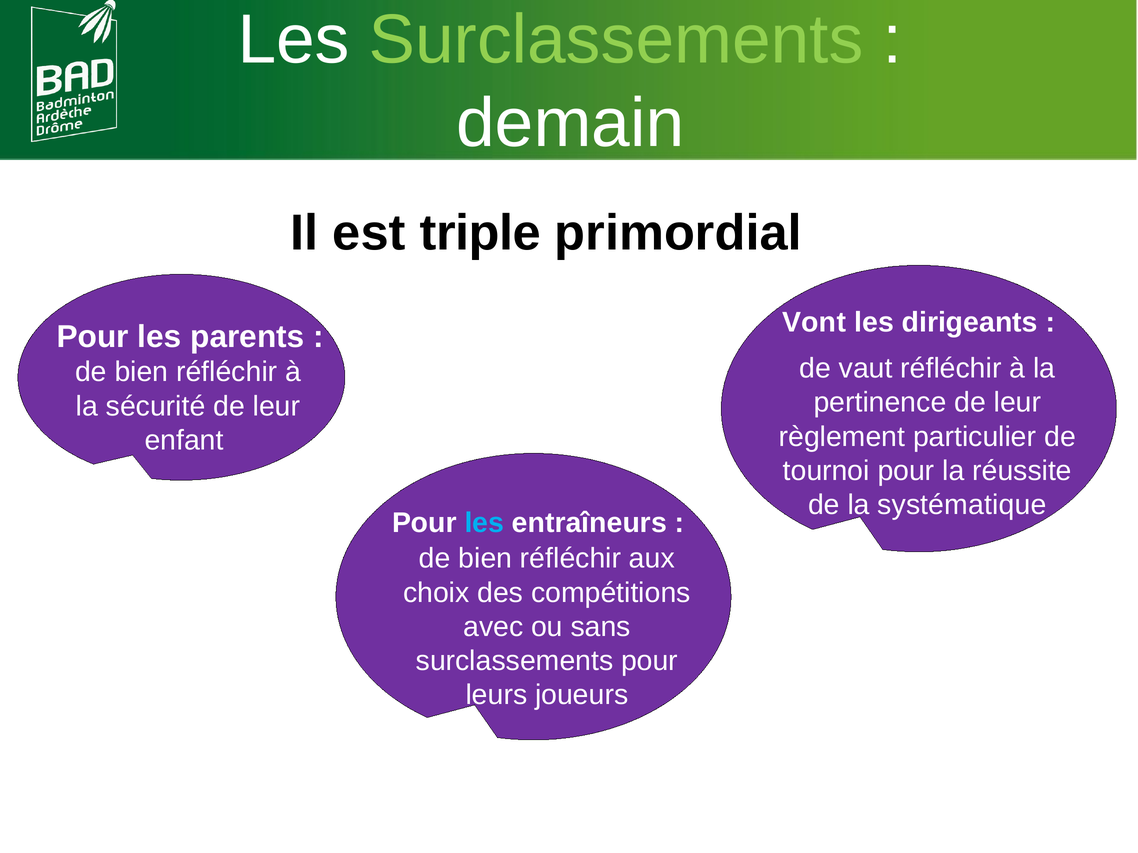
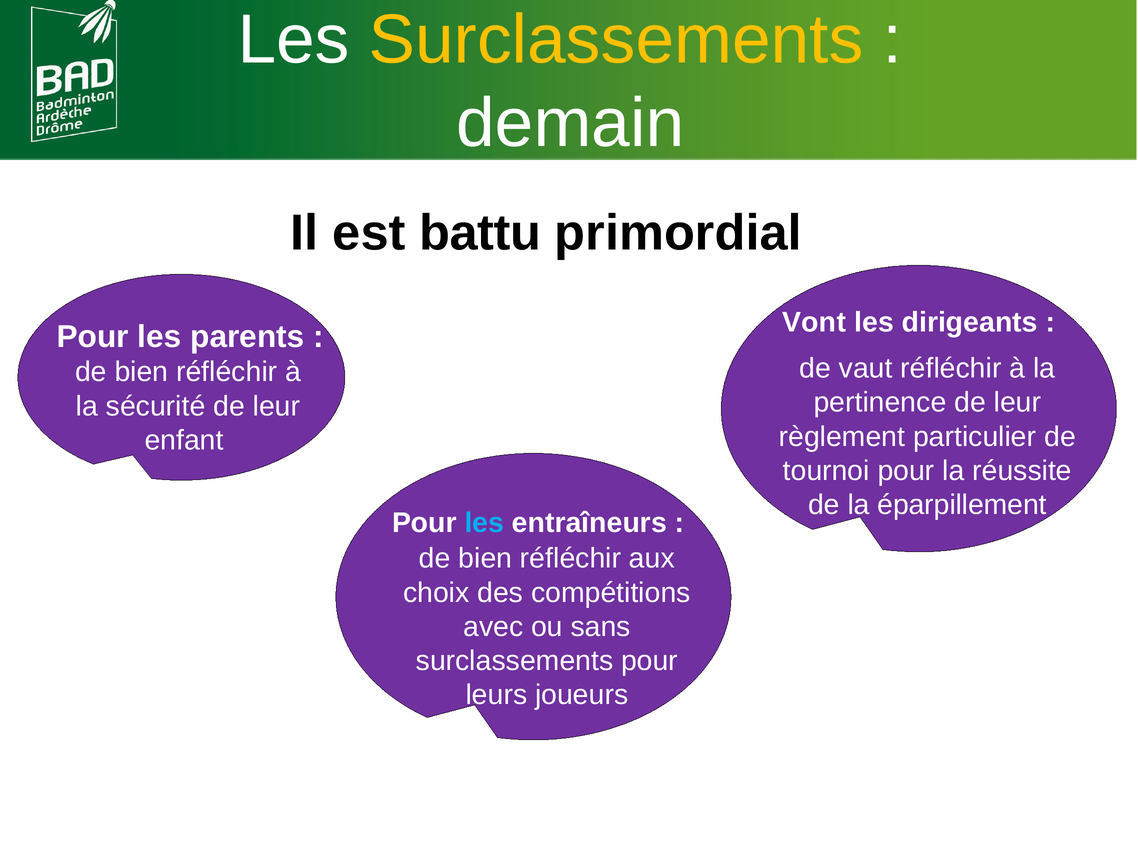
Surclassements colour: light green -> yellow (616, 40)
triple: triple -> battu (480, 233)
systématique: systématique -> éparpillement (962, 505)
